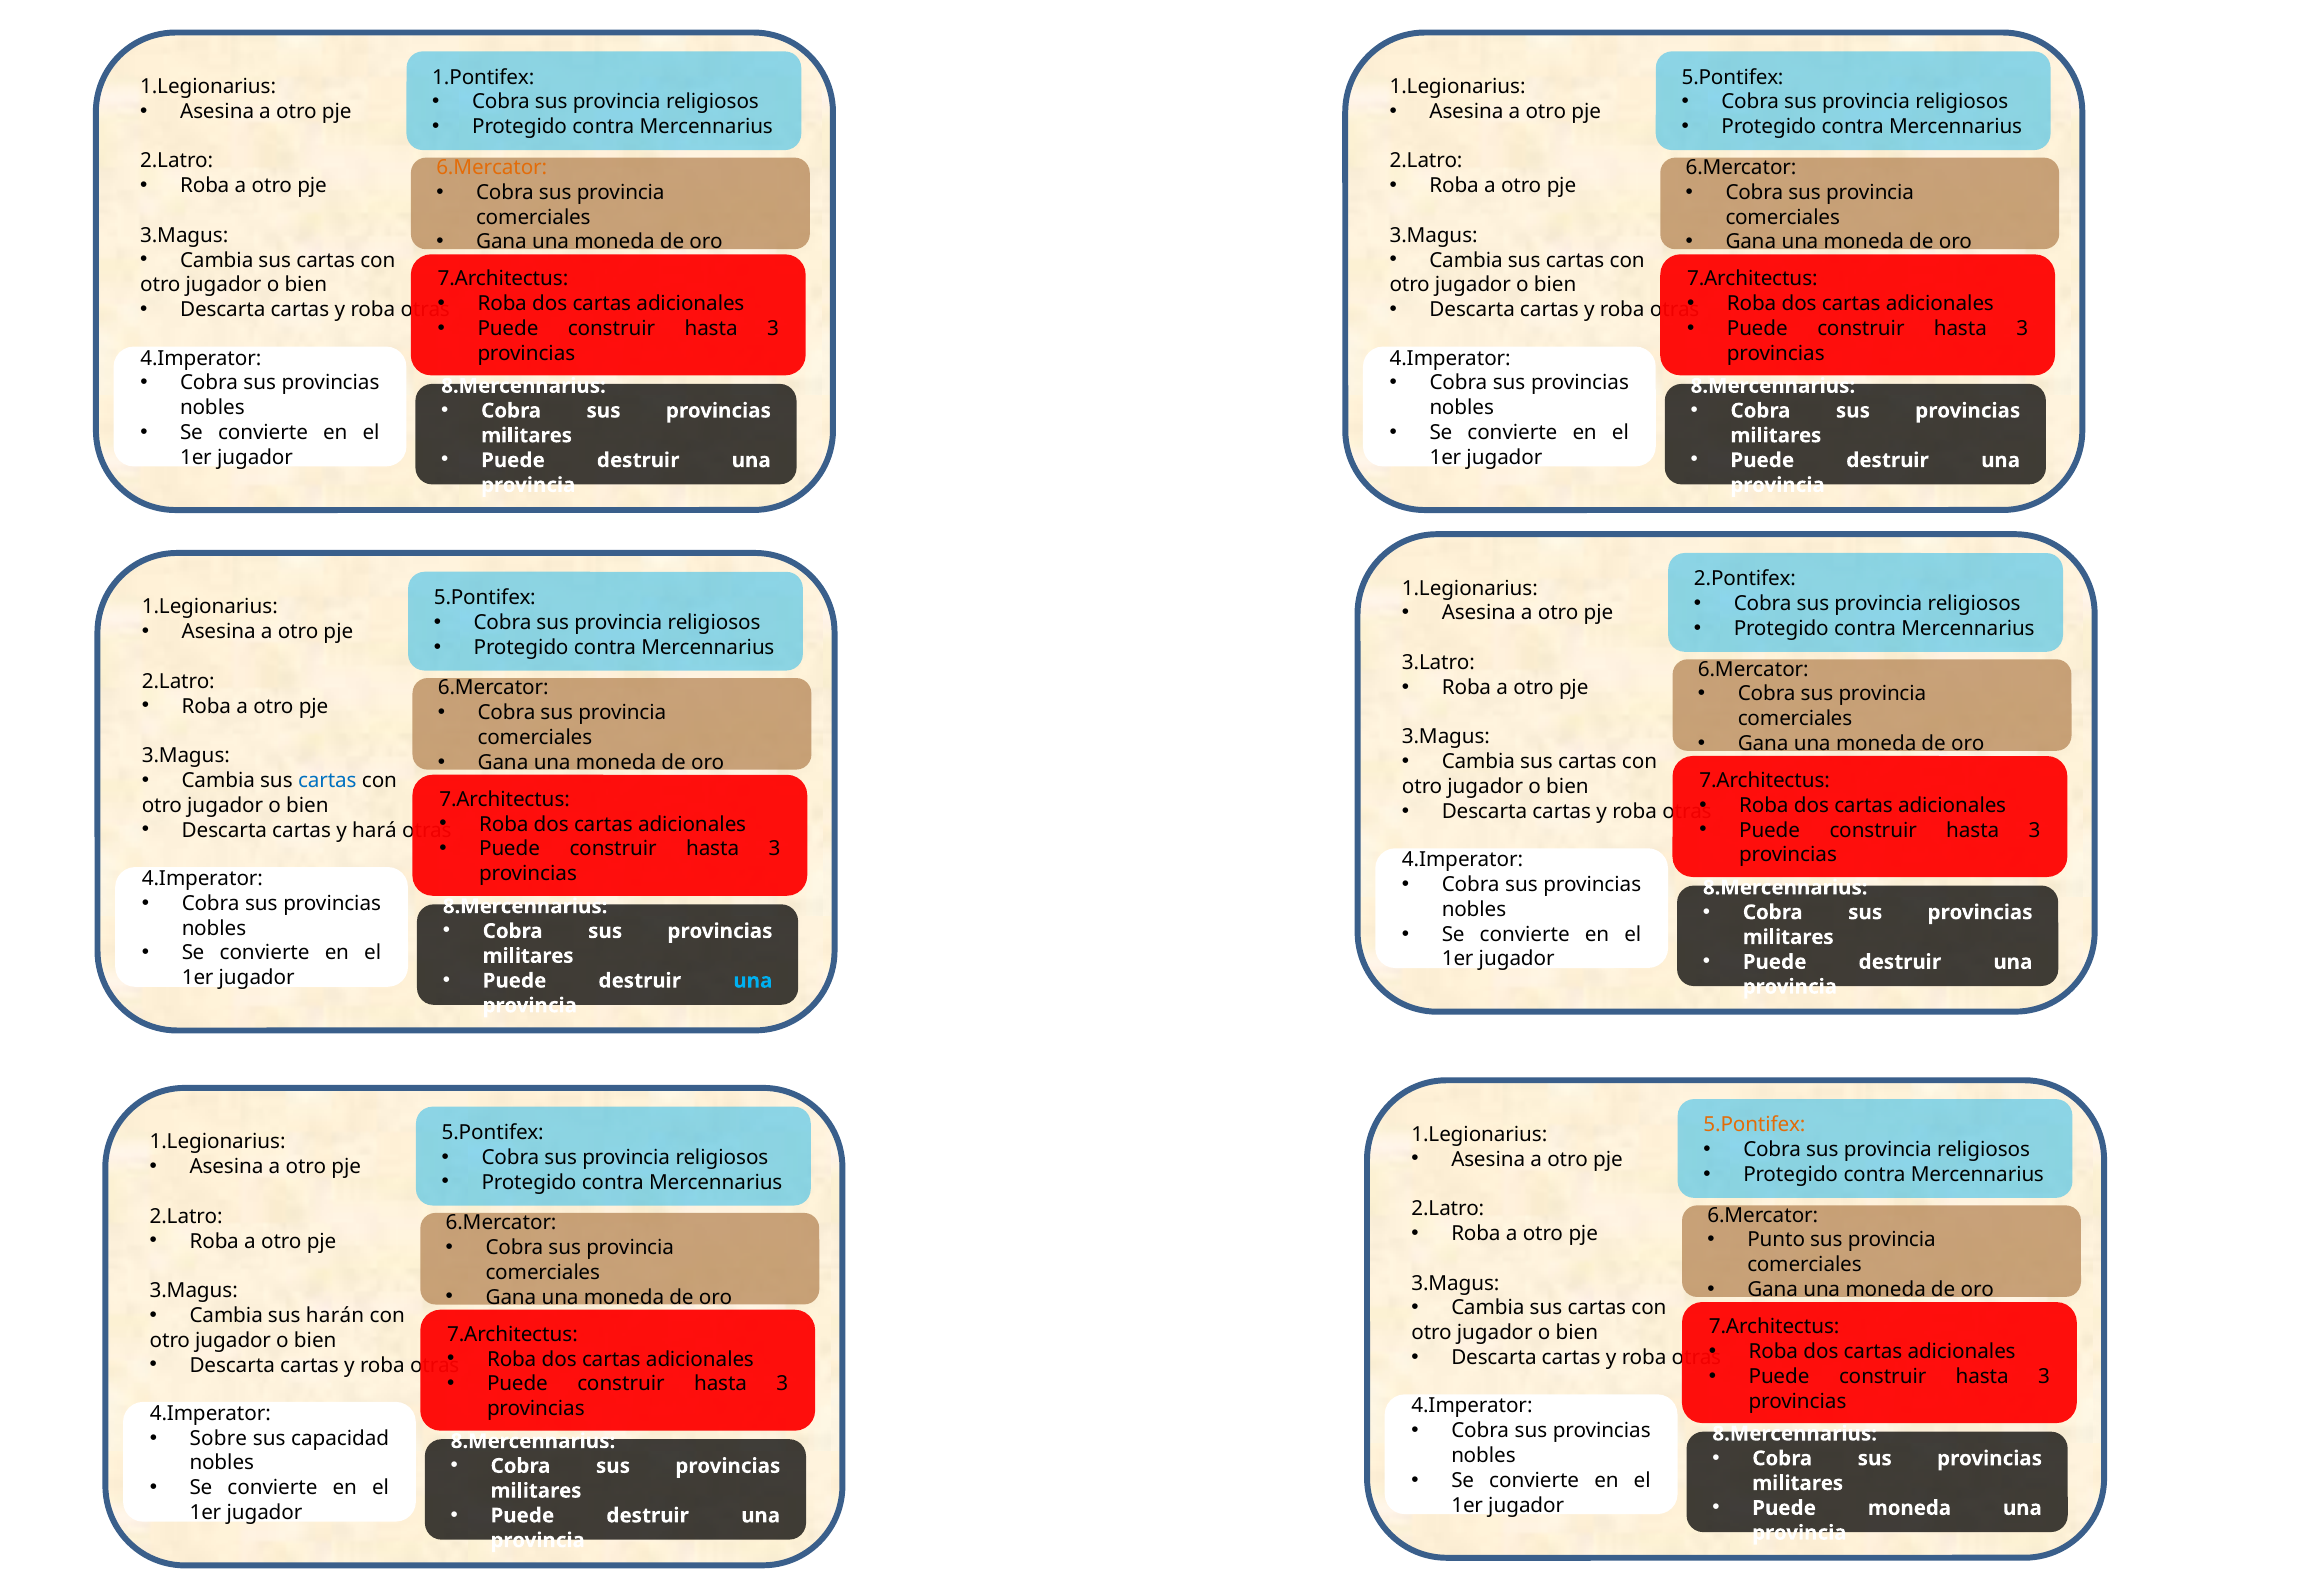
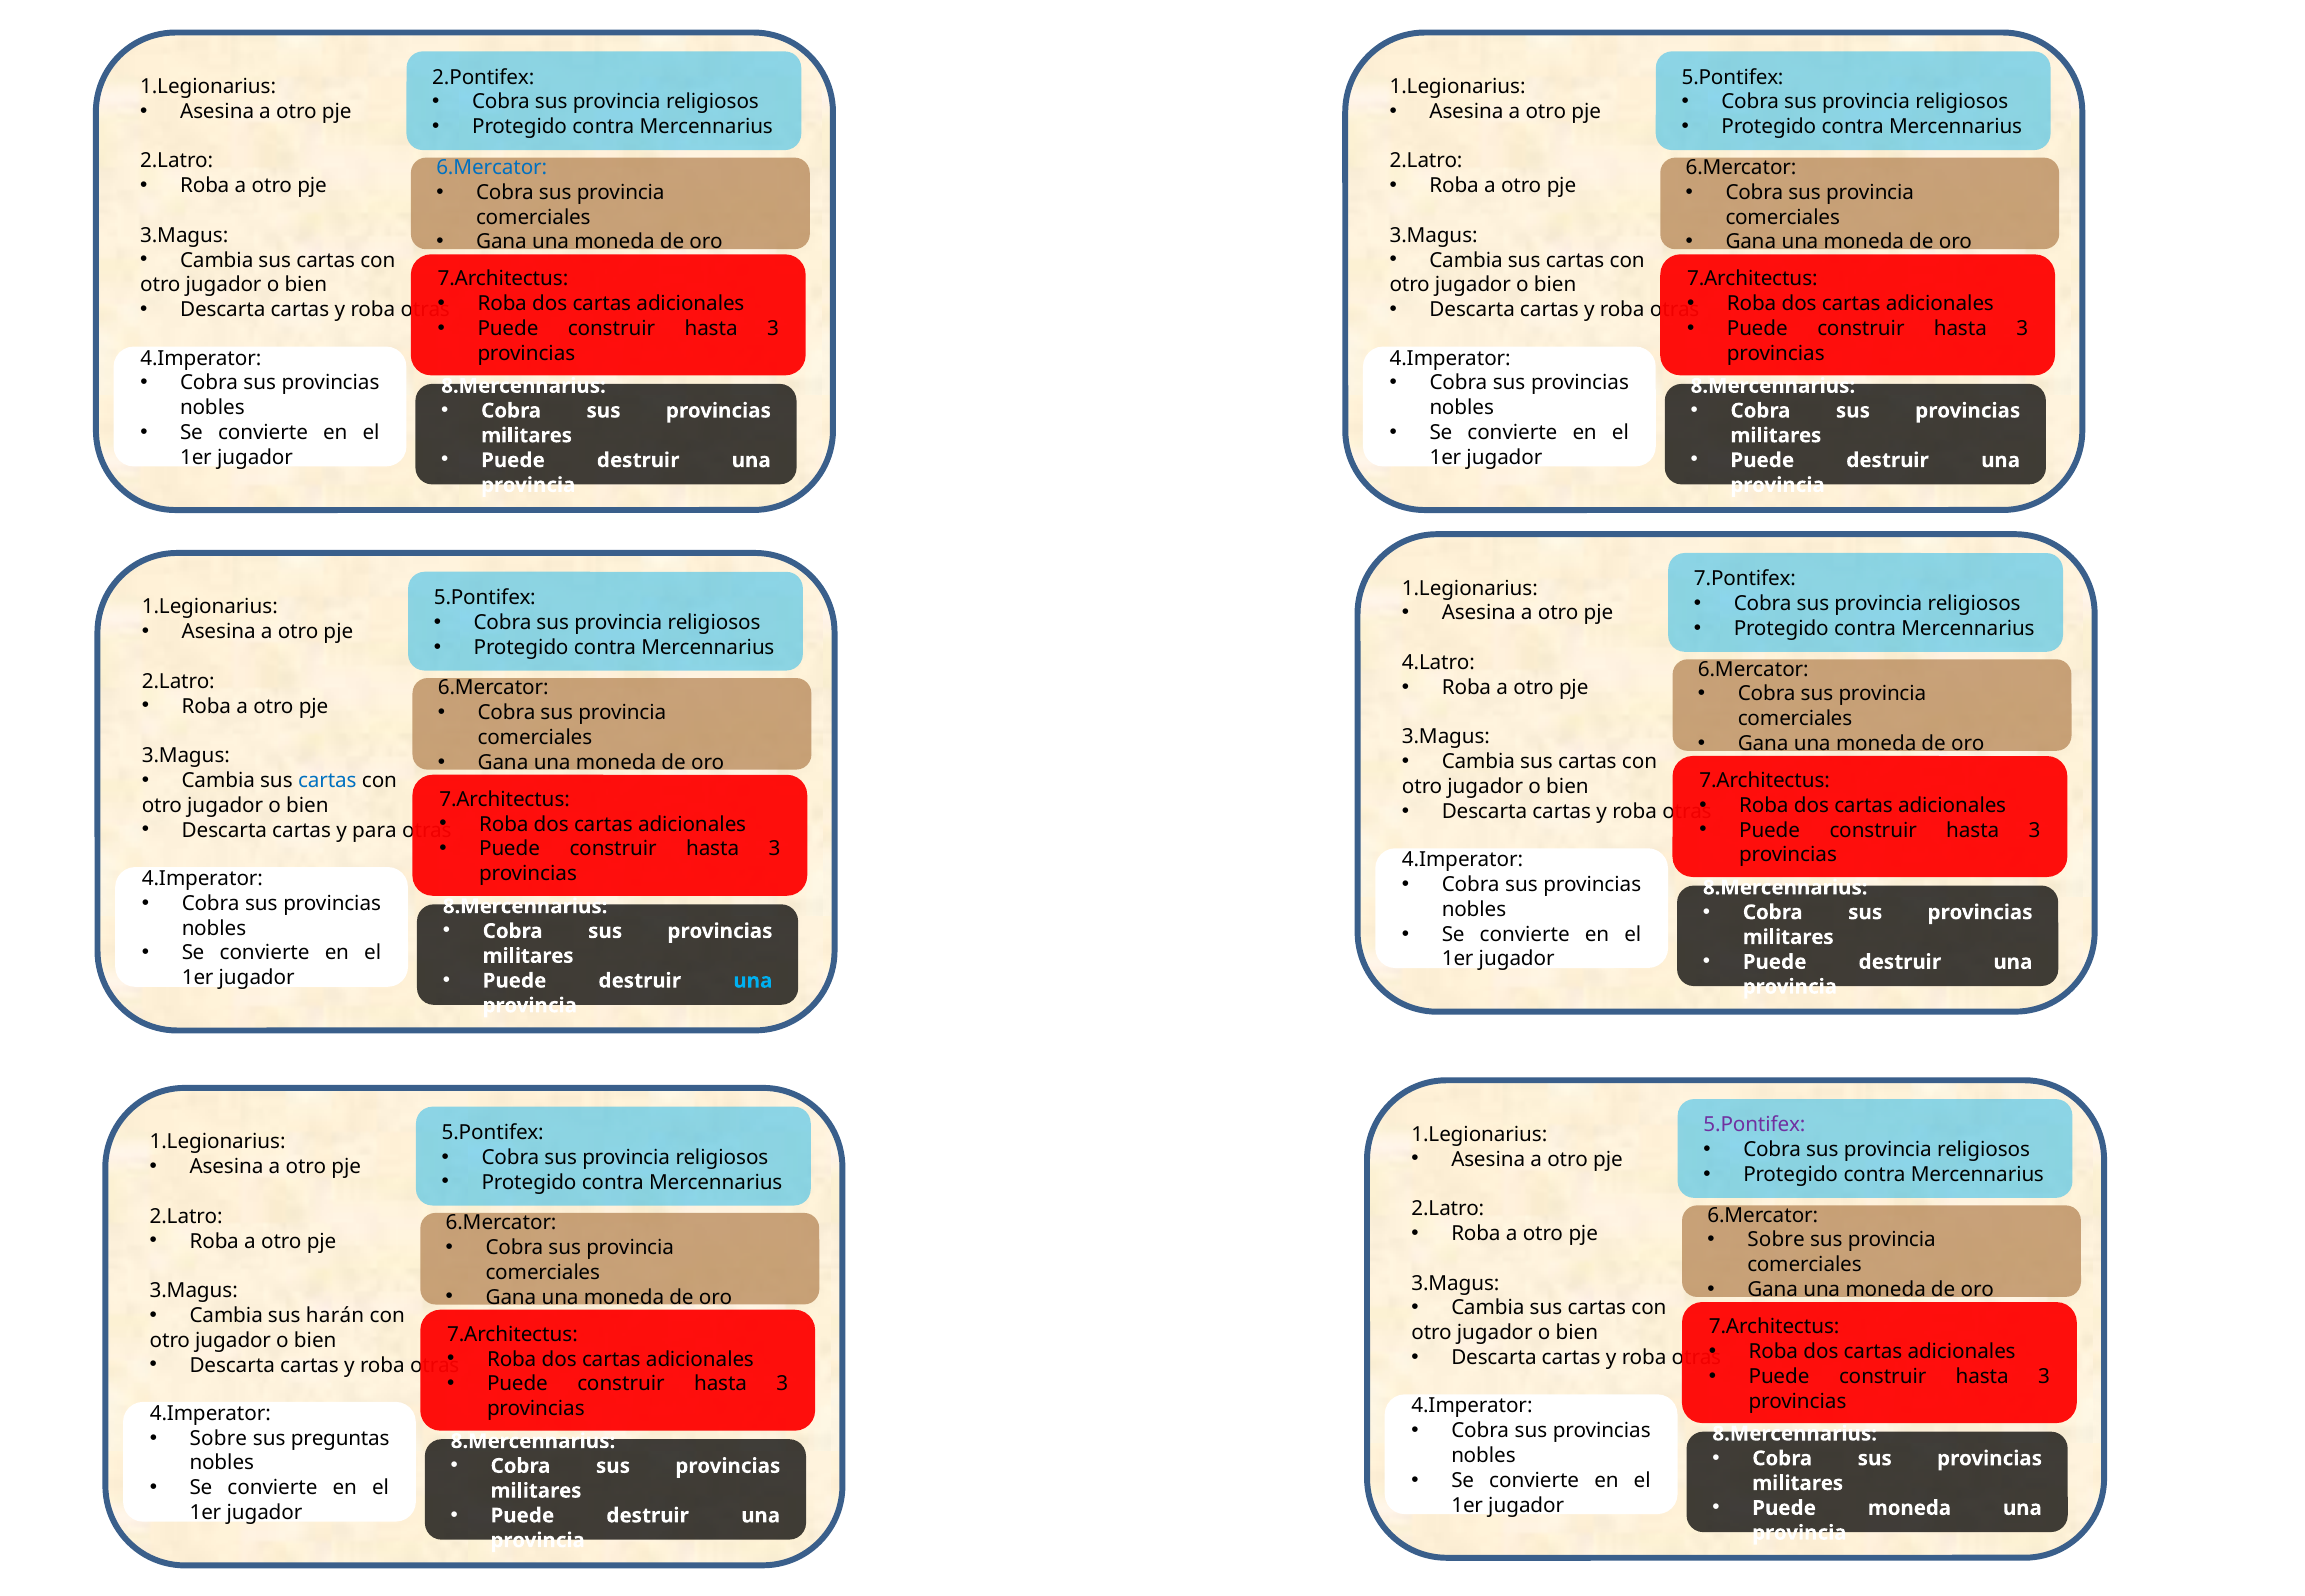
1.Pontifex: 1.Pontifex -> 2.Pontifex (483, 77)
6.Mercator colour: orange -> blue (492, 168)
2.Pontifex: 2.Pontifex -> 7.Pontifex (1745, 579)
3.Latro: 3.Latro -> 4.Latro (1438, 663)
hará: hará -> para (374, 830)
5.Pontifex colour: orange -> purple (1754, 1125)
Punto: Punto -> Sobre (1776, 1240)
capacidad: capacidad -> preguntas (340, 1438)
